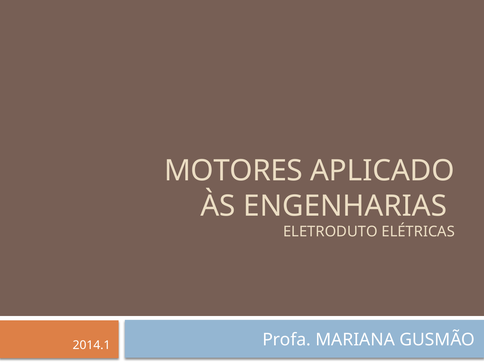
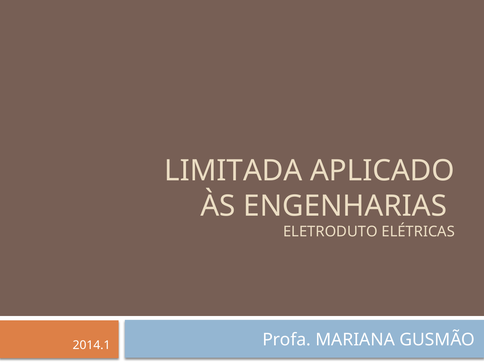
MOTORES: MOTORES -> LIMITADA (233, 171)
